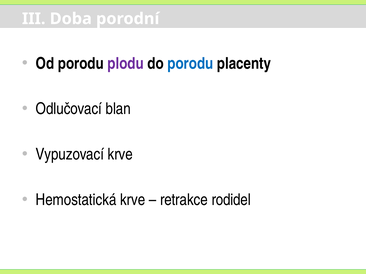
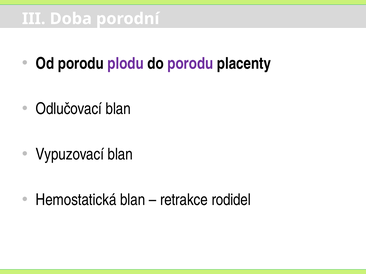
porodu colour: blue -> purple (190, 64)
Vypuzovací krve: krve -> blan (120, 155)
Hemostatická krve: krve -> blan (133, 200)
